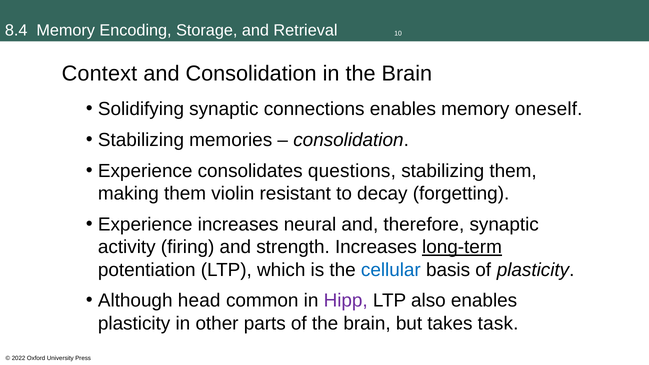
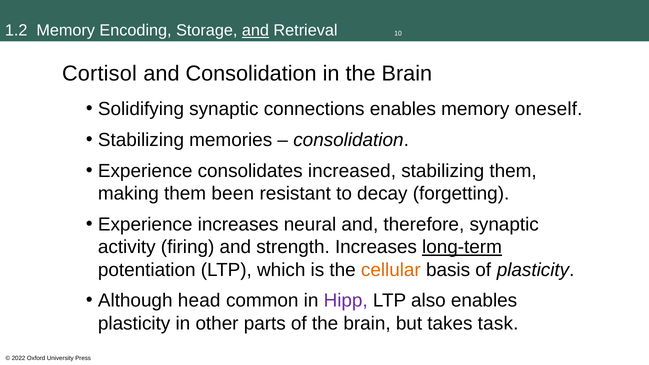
8.4: 8.4 -> 1.2 (16, 30)
and underline: none -> present (255, 30)
Context: Context -> Cortisol (99, 74)
questions: questions -> increased (352, 171)
violin: violin -> been (233, 194)
cellular colour: blue -> orange (391, 270)
